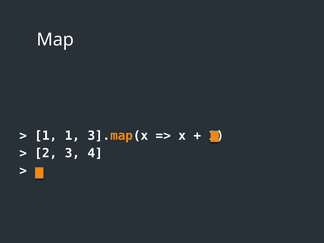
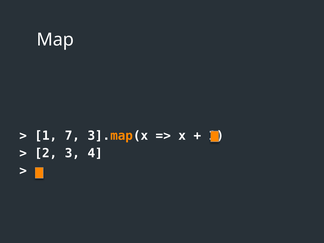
1 1: 1 -> 7 (72, 136)
